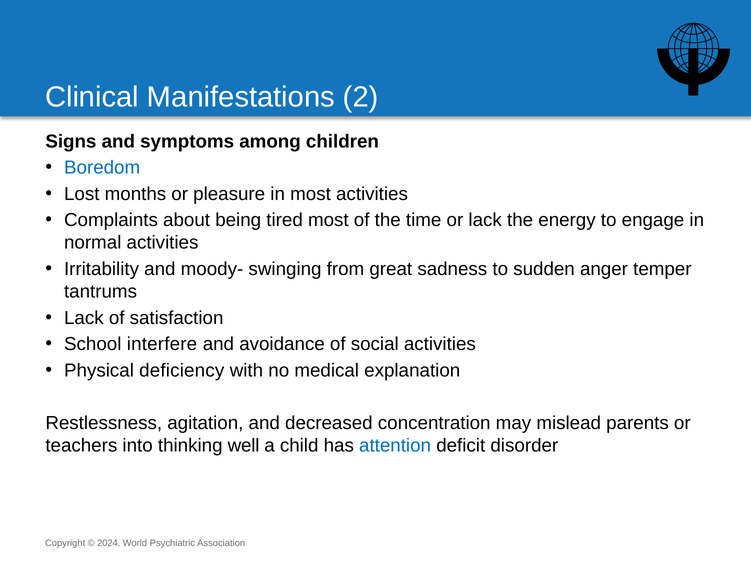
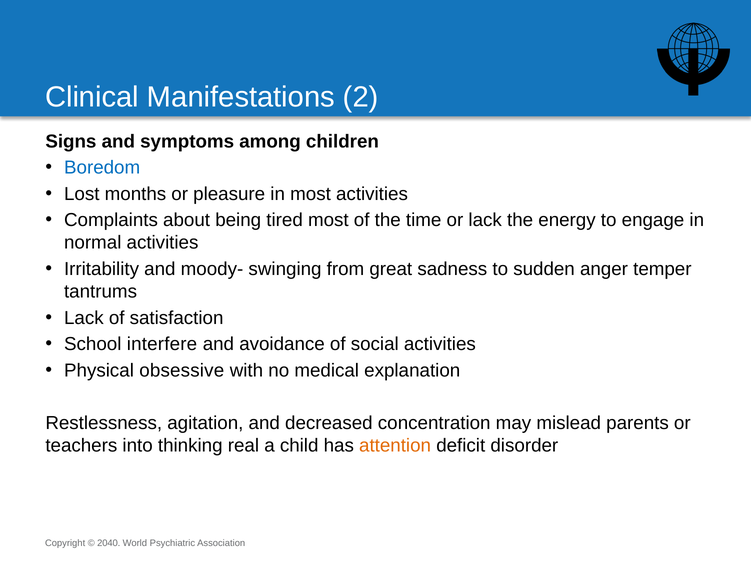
deficiency: deficiency -> obsessive (182, 371)
well: well -> real (243, 446)
attention colour: blue -> orange (395, 446)
2024: 2024 -> 2040 (109, 543)
